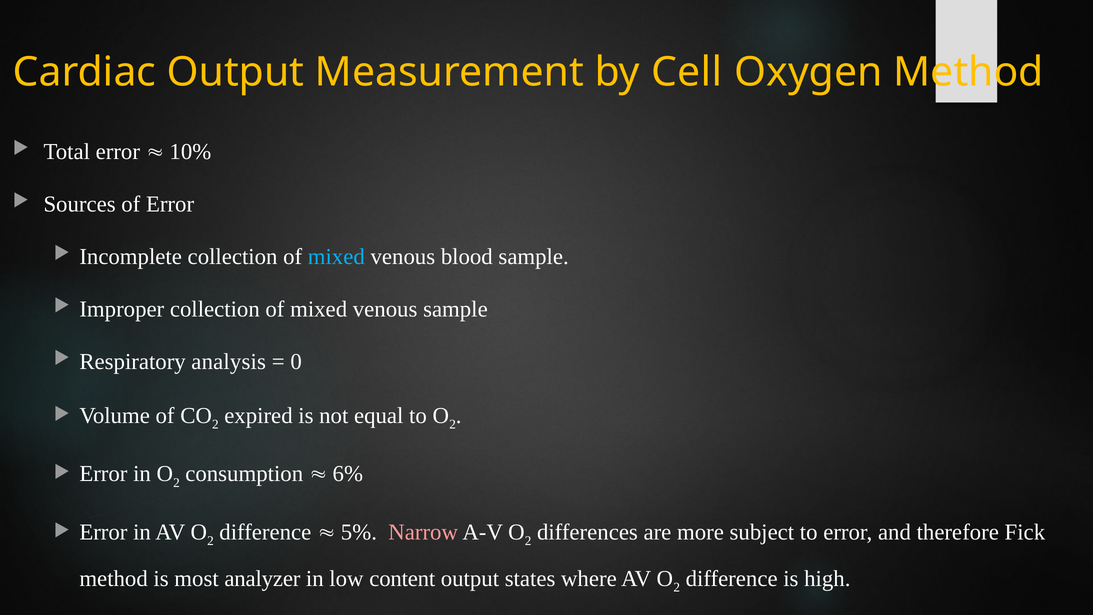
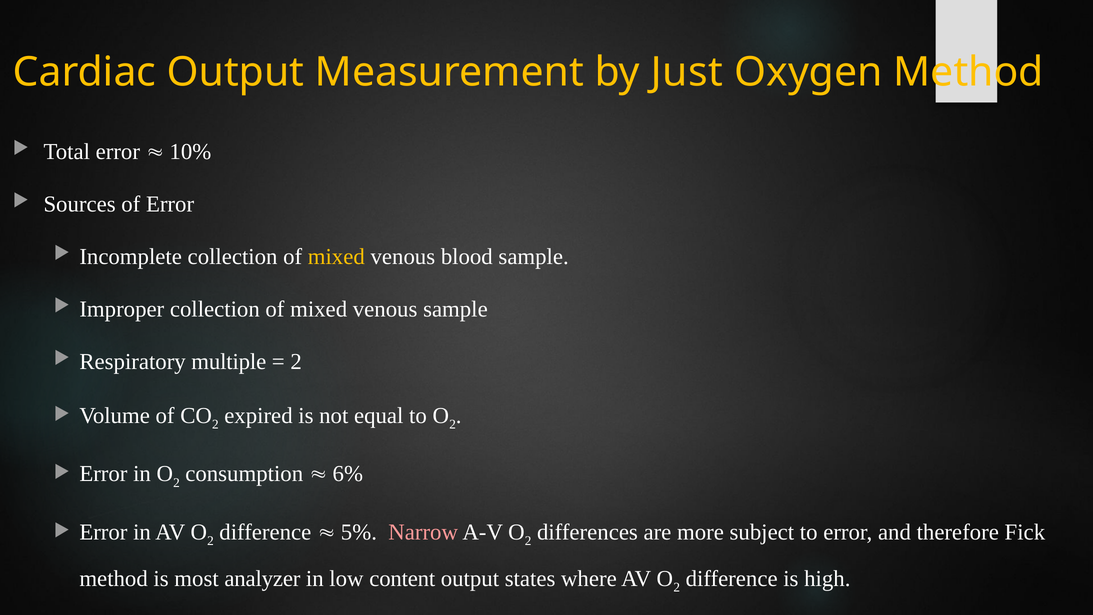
Cell: Cell -> Just (687, 72)
mixed colour: light blue -> yellow (336, 256)
analysis: analysis -> multiple (229, 361)
0: 0 -> 2 (296, 361)
